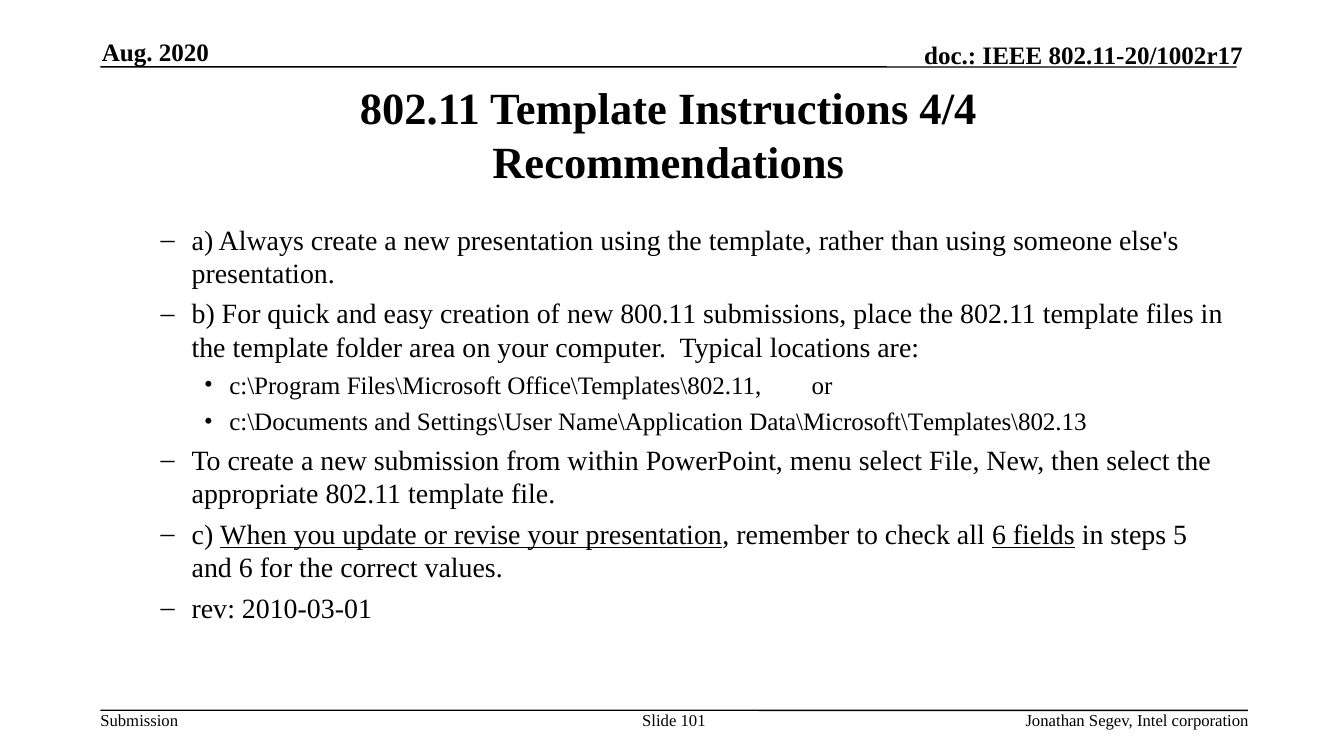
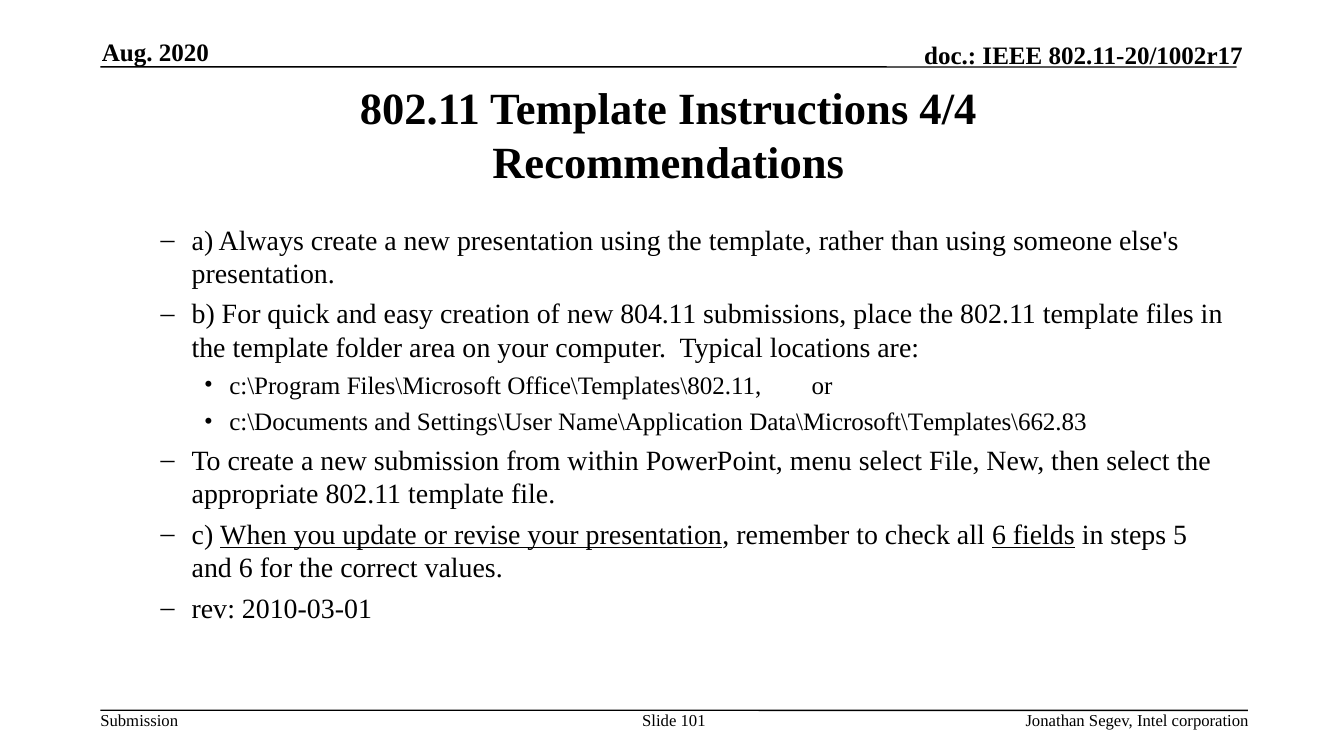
800.11: 800.11 -> 804.11 (658, 315)
Data\Microsoft\Templates\802.13: Data\Microsoft\Templates\802.13 -> Data\Microsoft\Templates\662.83 (918, 422)
